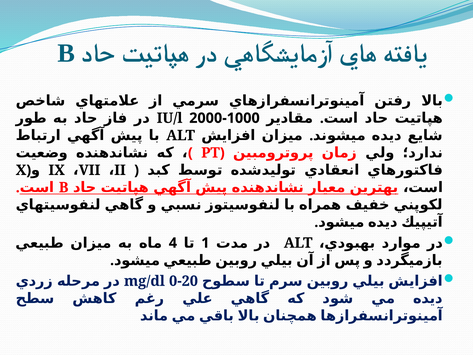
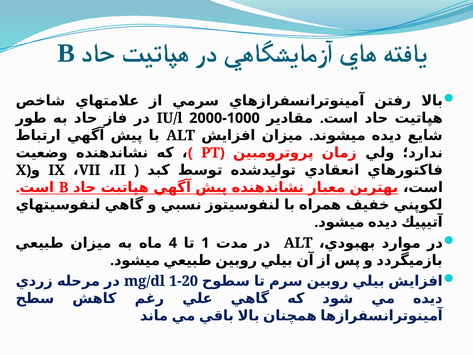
0-20: 0-20 -> 1-20 (183, 281)
